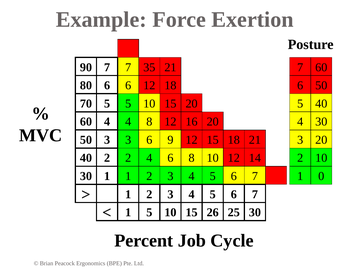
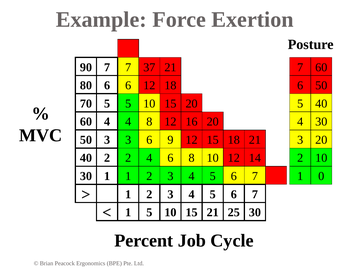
35: 35 -> 37 (149, 67)
15 26: 26 -> 21 (213, 212)
